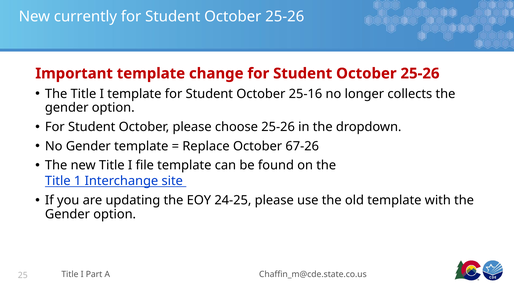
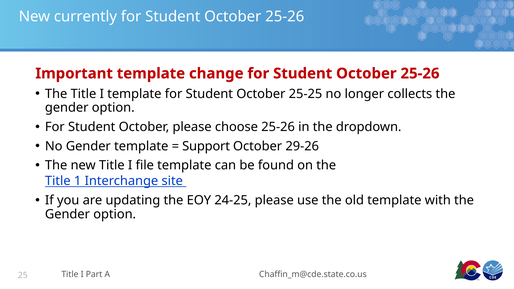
25-16: 25-16 -> 25-25 (305, 94)
Replace: Replace -> Support (206, 146)
67-26: 67-26 -> 29-26 (302, 146)
